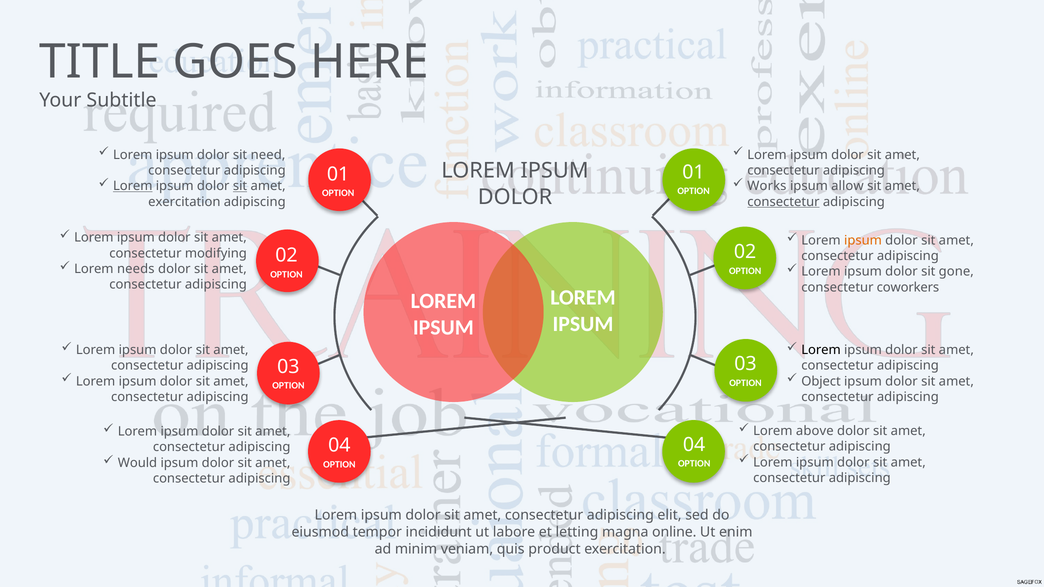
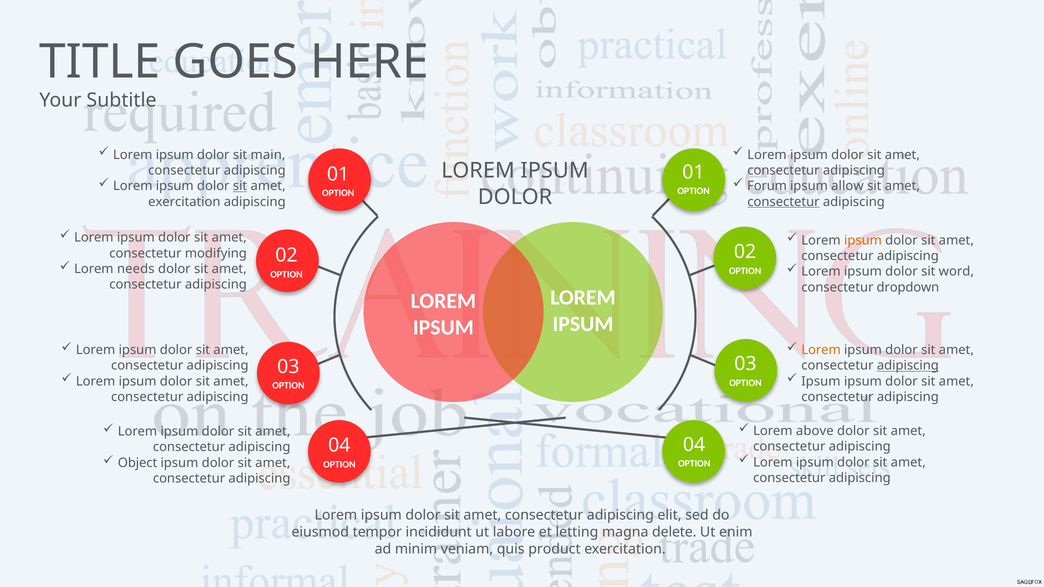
need: need -> main (268, 155)
Lorem underline: present -> none (133, 186)
Works: Works -> Forum (767, 186)
gone: gone -> word (956, 272)
coworkers: coworkers -> dropdown (908, 287)
Lorem colour: black -> orange (821, 350)
adipiscing underline: none -> present (908, 366)
Object: Object -> Ipsum (821, 381)
Would: Would -> Object (137, 463)
online: online -> delete (674, 532)
